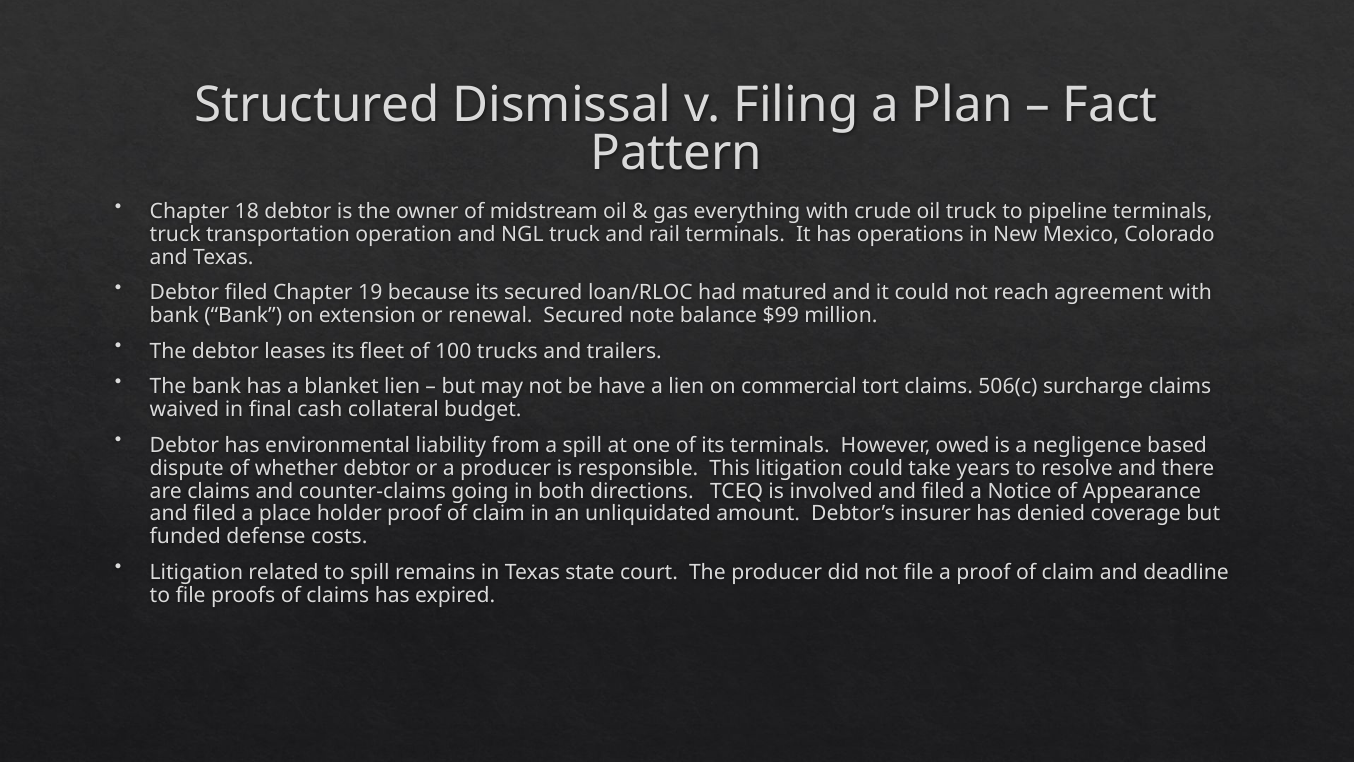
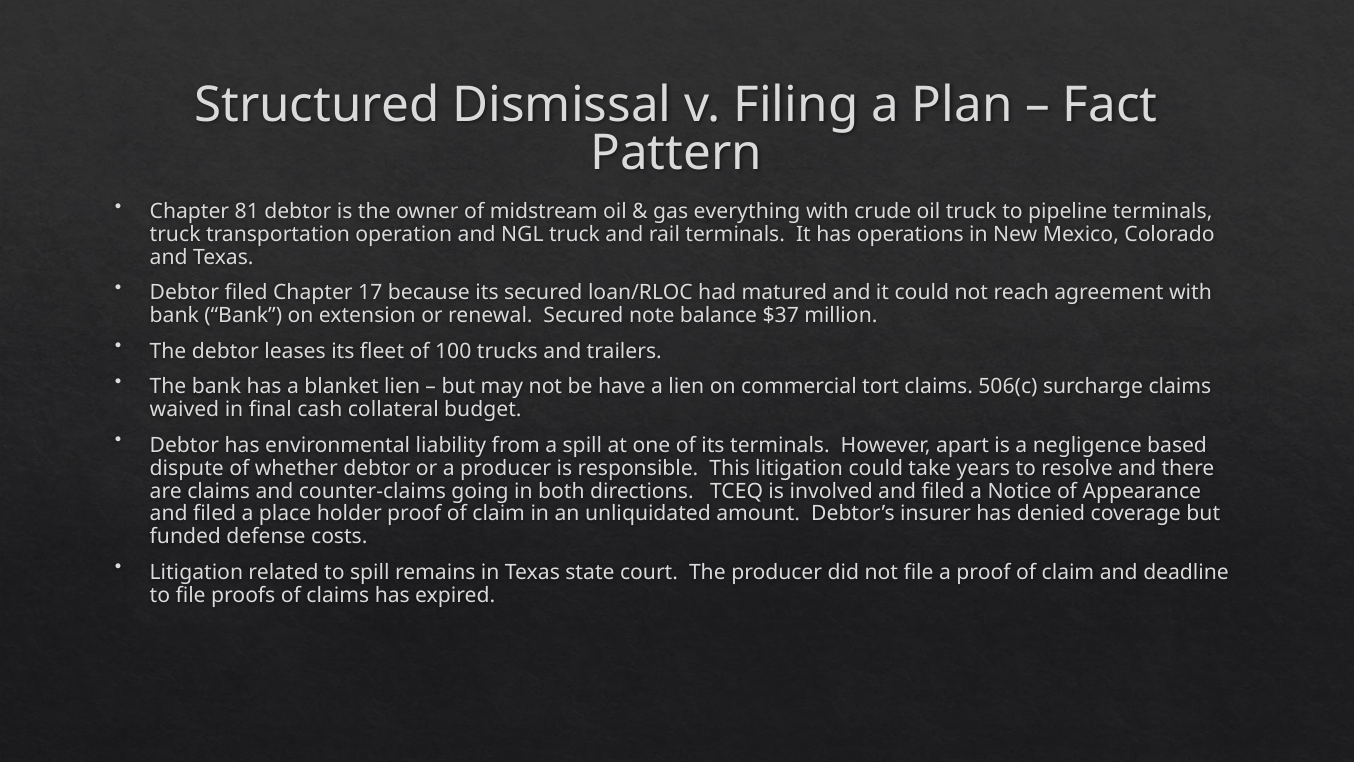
18: 18 -> 81 (247, 212)
19: 19 -> 17 (370, 293)
$99: $99 -> $37 (781, 316)
owed: owed -> apart (963, 445)
